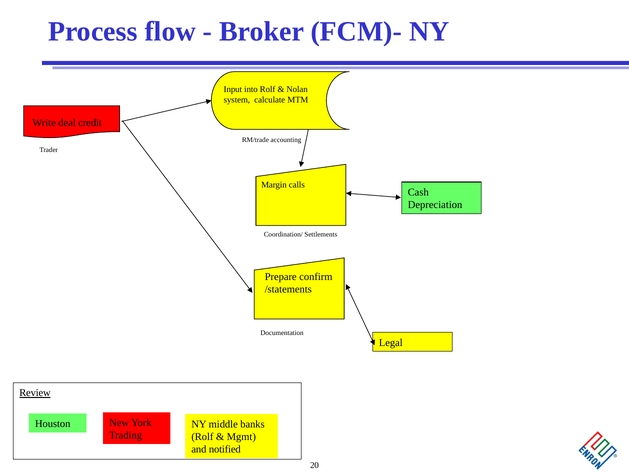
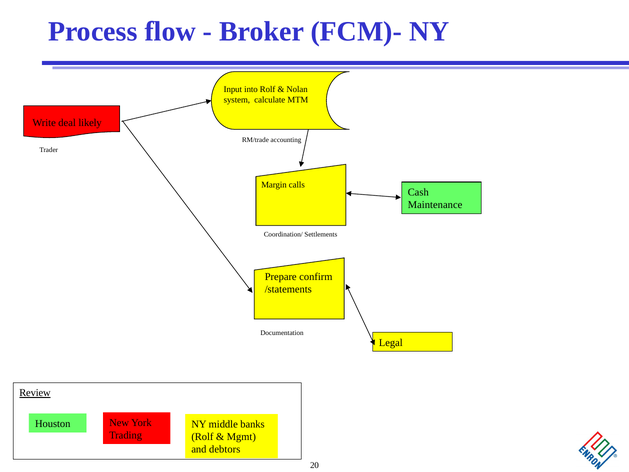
credit: credit -> likely (90, 123)
Depreciation: Depreciation -> Maintenance (435, 205)
notified: notified -> debtors (225, 449)
